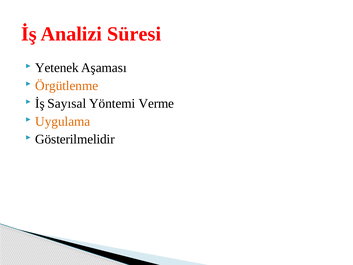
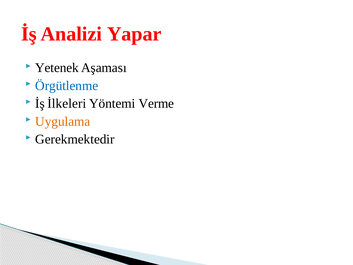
Süresi: Süresi -> Yapar (134, 34)
Örgütlenme colour: orange -> blue (67, 86)
Sayısal: Sayısal -> İlkeleri (67, 104)
Gösterilmelidir: Gösterilmelidir -> Gerekmektedir (75, 139)
